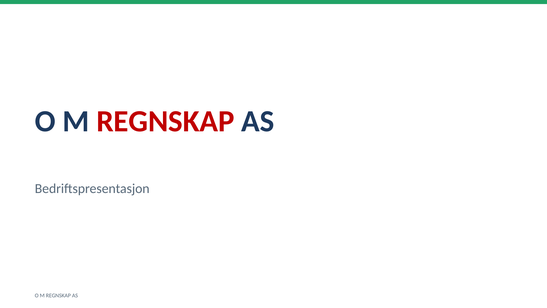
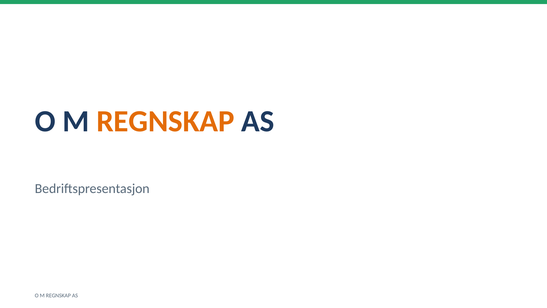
REGNSKAP colour: red -> orange (165, 121)
